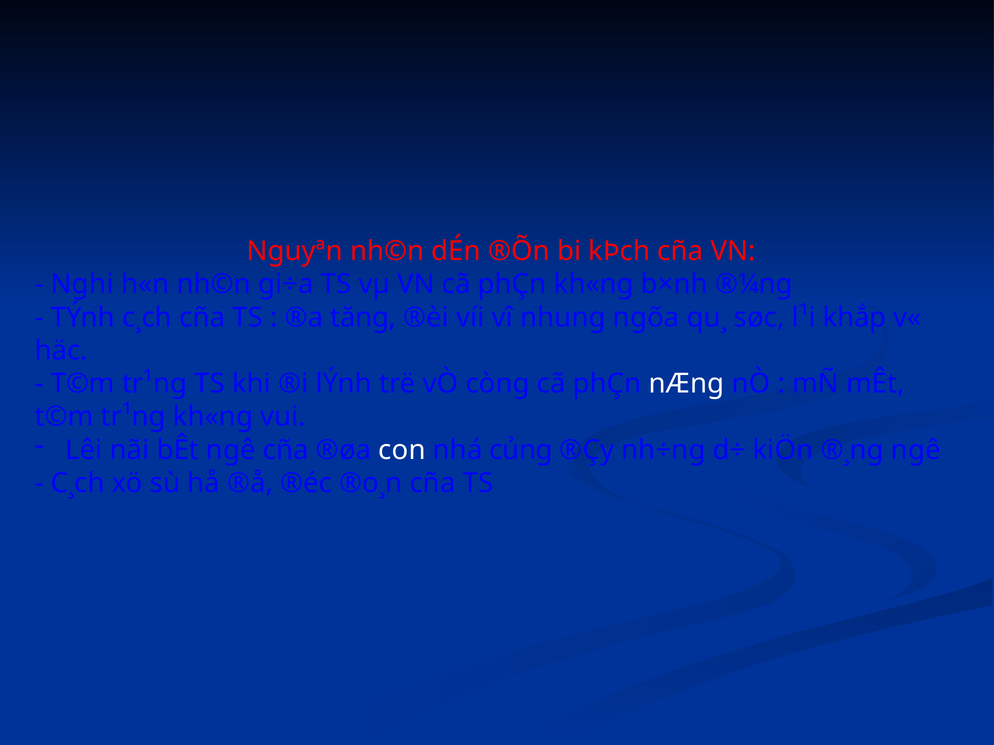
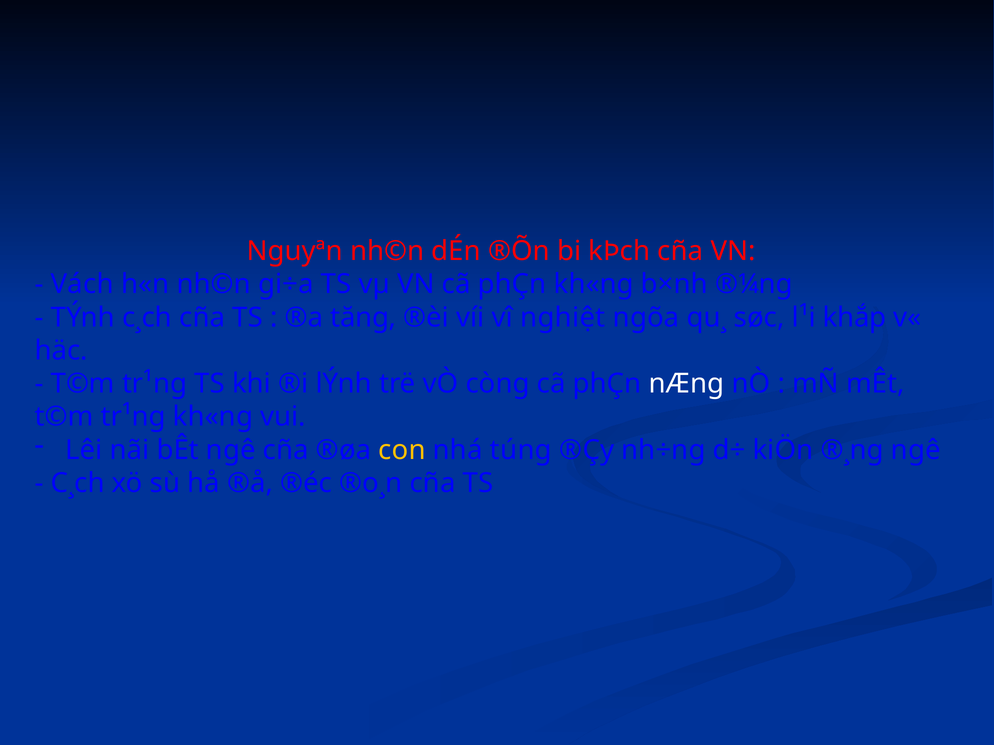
Nghi: Nghi -> Vách (82, 285)
nhung: nhung -> nghiệt (563, 318)
con colour: white -> yellow (402, 450)
củng: củng -> túng (521, 450)
